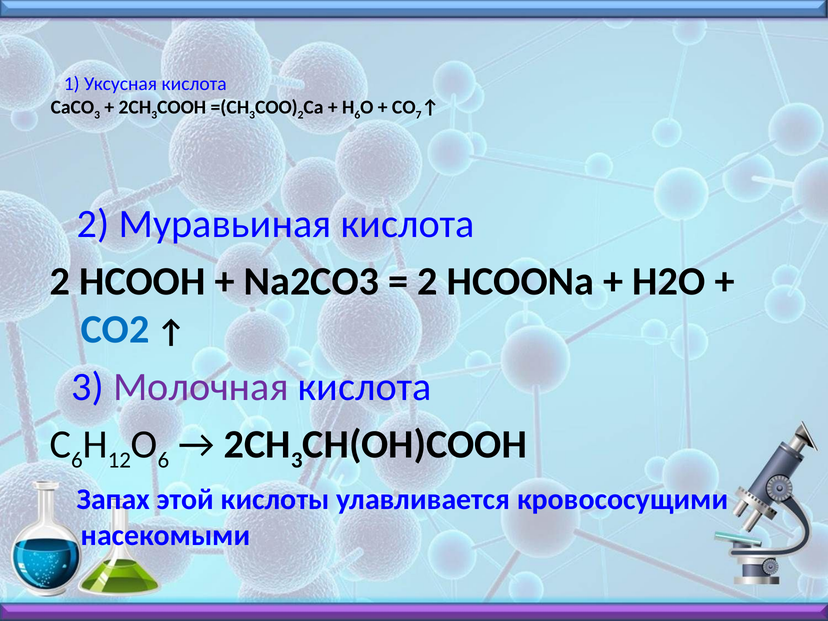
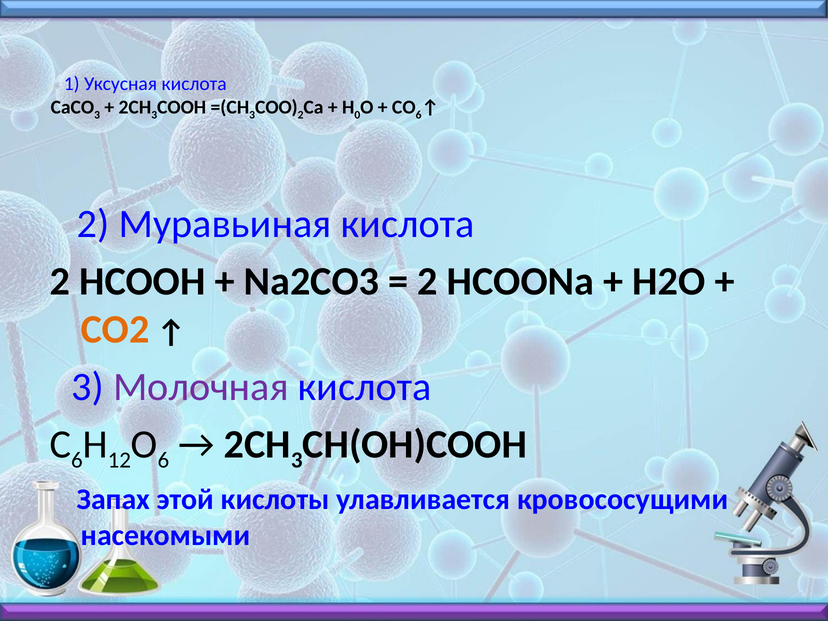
6: 6 -> 0 (357, 115)
7: 7 -> 6 (419, 115)
CO2 colour: blue -> orange (115, 330)
